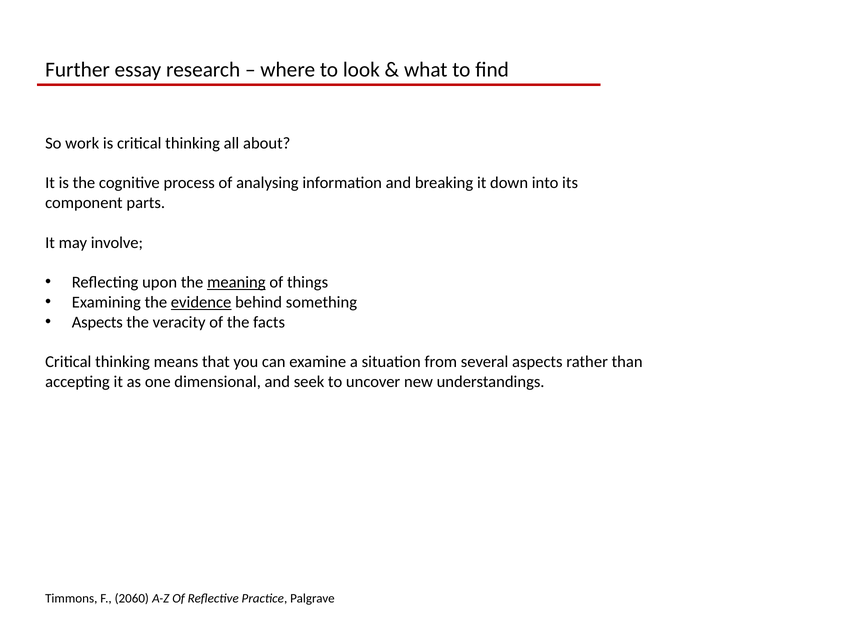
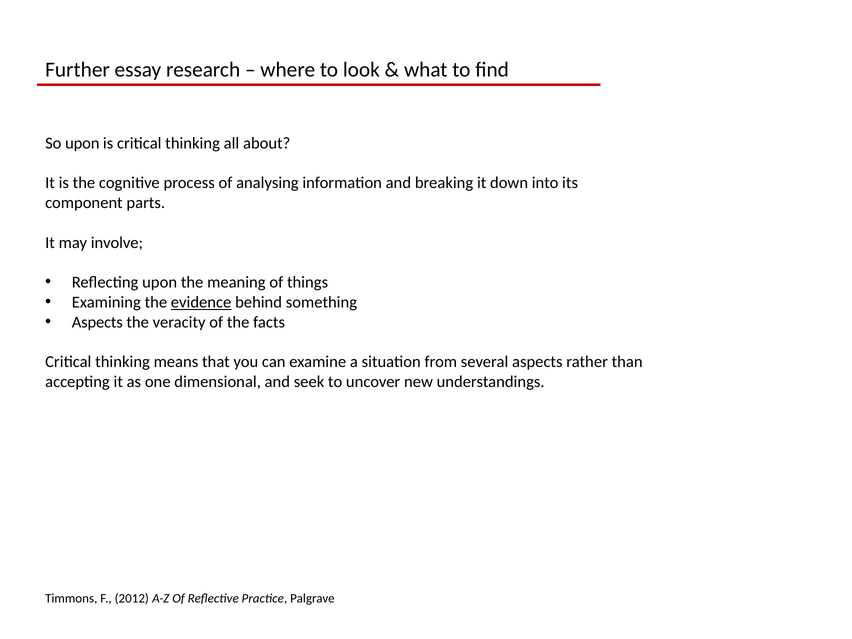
So work: work -> upon (82, 143)
meaning underline: present -> none (236, 282)
2060: 2060 -> 2012 (132, 598)
